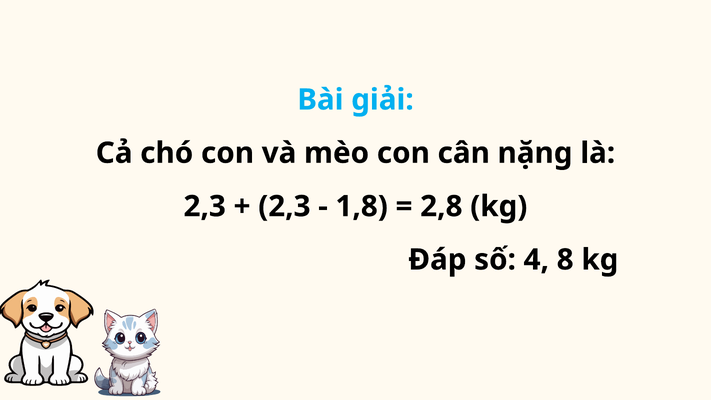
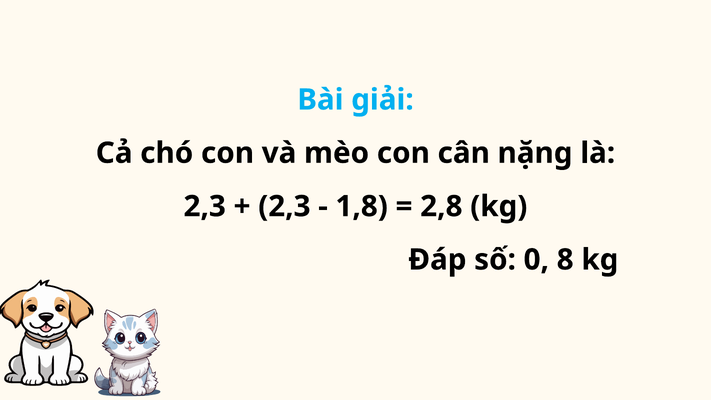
4: 4 -> 0 (536, 260)
